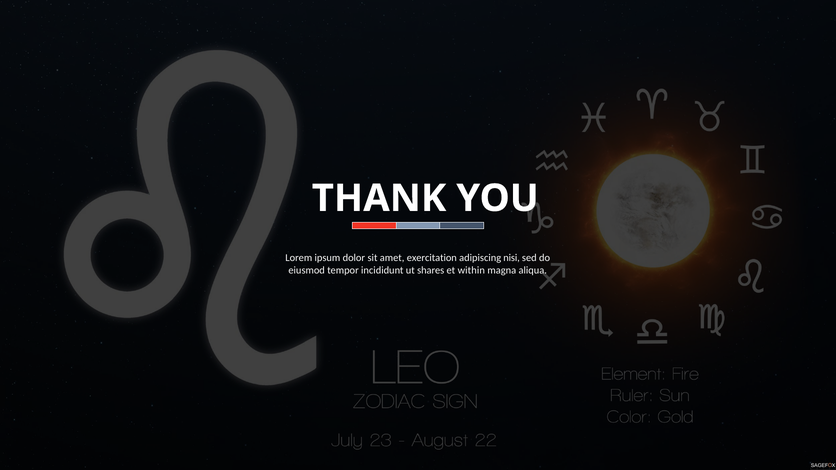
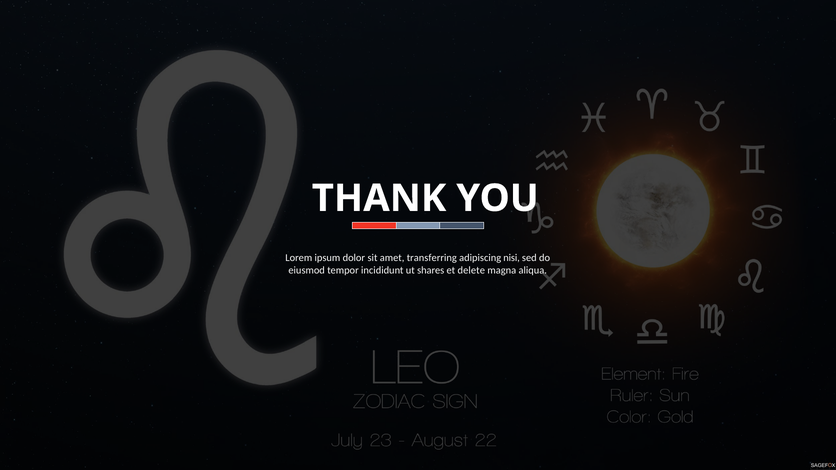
exercitation: exercitation -> transferring (432, 258)
within: within -> delete (471, 271)
